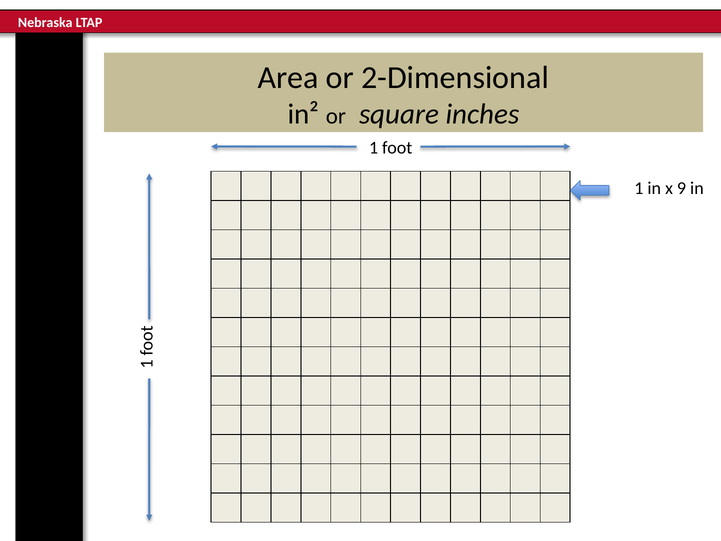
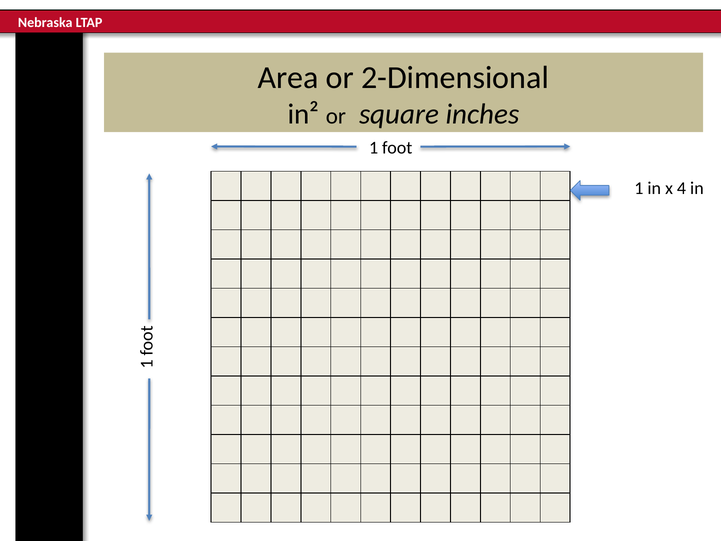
9: 9 -> 4 (681, 188)
